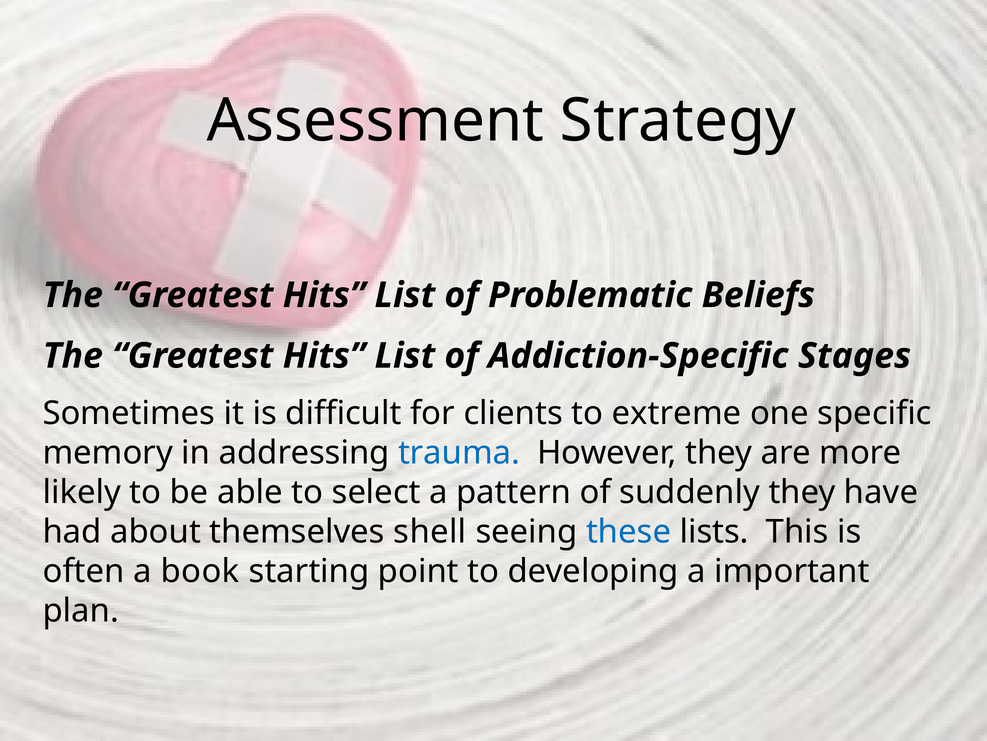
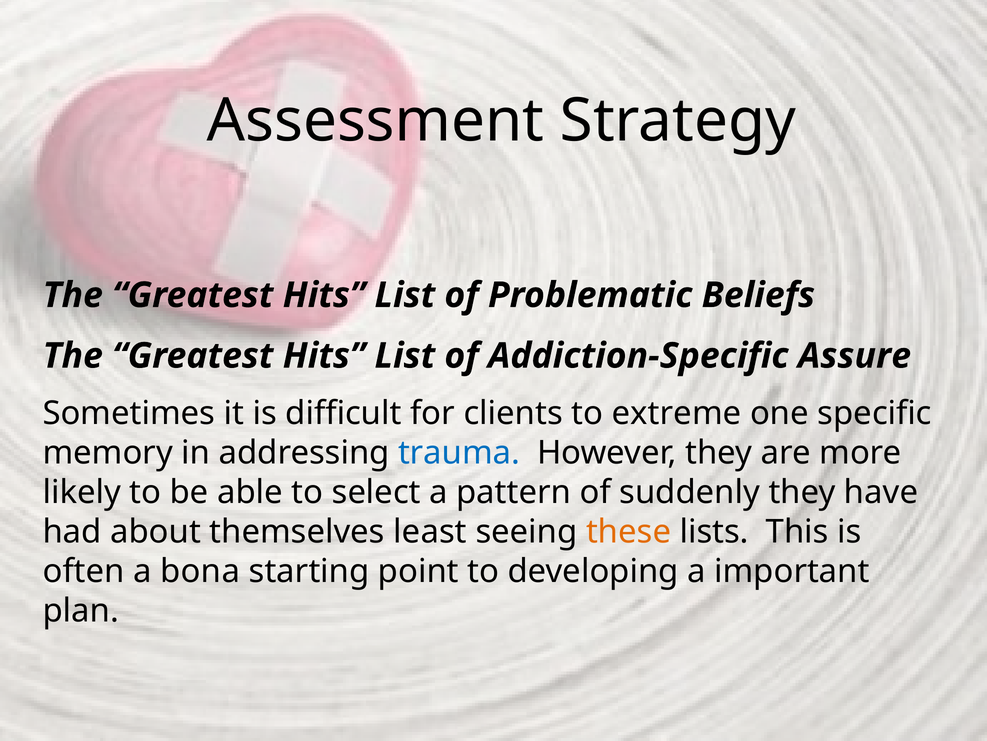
Stages: Stages -> Assure (855, 356)
shell: shell -> least (430, 531)
these colour: blue -> orange (629, 531)
book: book -> bona (200, 571)
